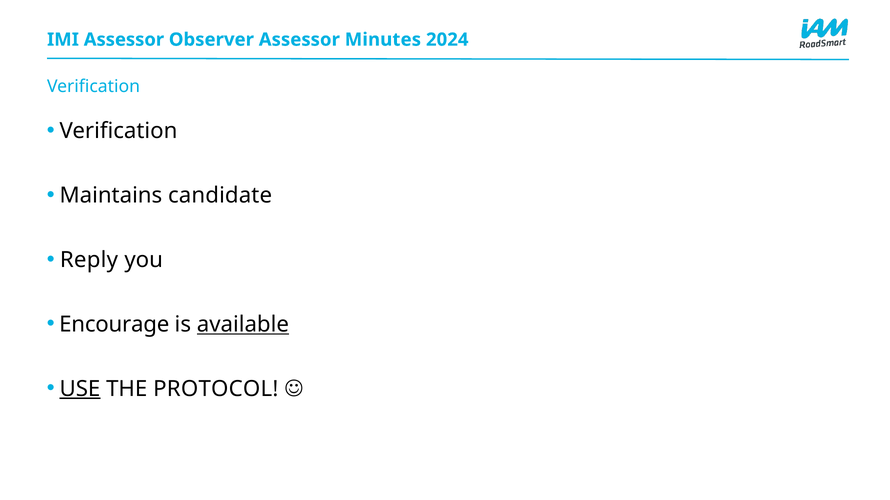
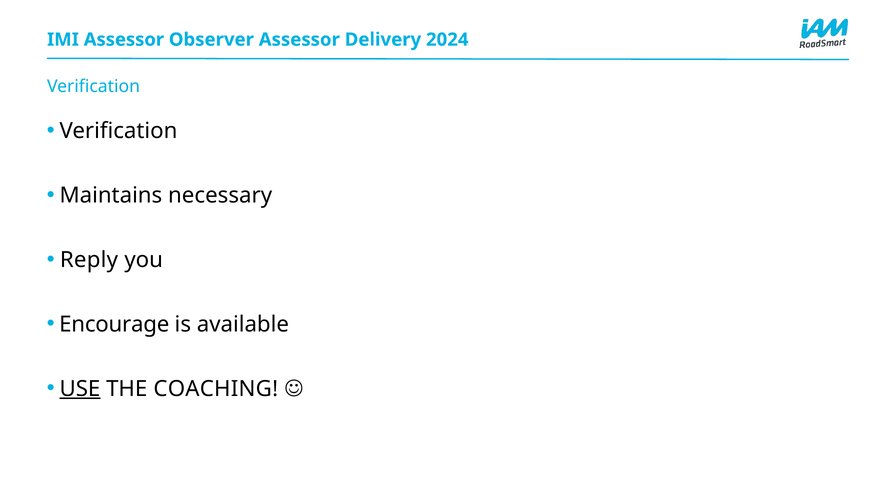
Minutes: Minutes -> Delivery (383, 40)
candidate: candidate -> necessary (220, 196)
available underline: present -> none (243, 325)
PROTOCOL: PROTOCOL -> COACHING (216, 389)
